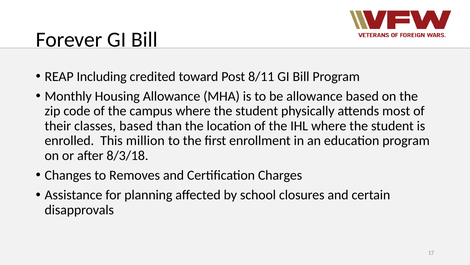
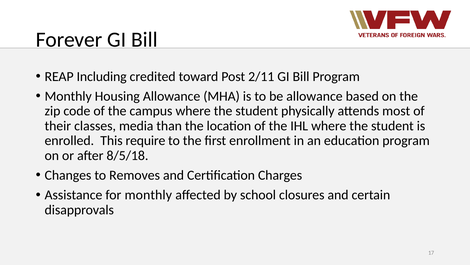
8/11: 8/11 -> 2/11 (261, 76)
classes based: based -> media (136, 126)
million: million -> require (145, 140)
8/3/18: 8/3/18 -> 8/5/18 (127, 155)
for planning: planning -> monthly (148, 195)
